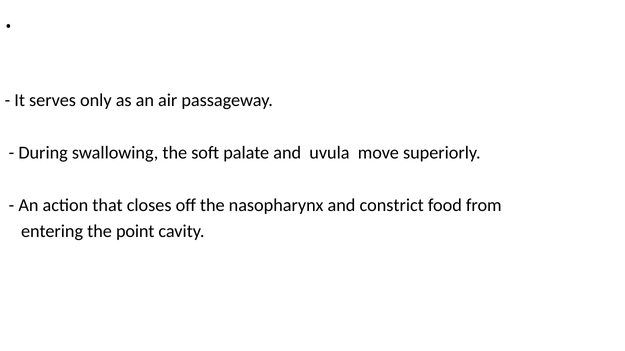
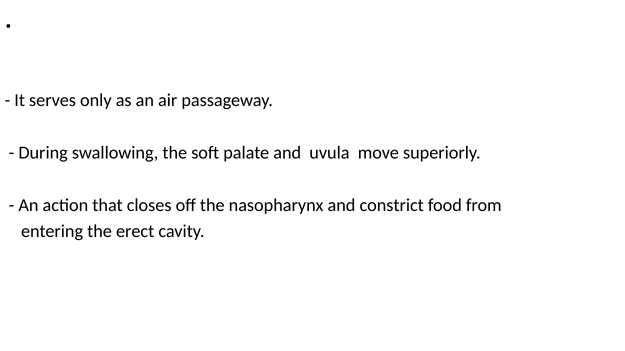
point: point -> erect (135, 232)
